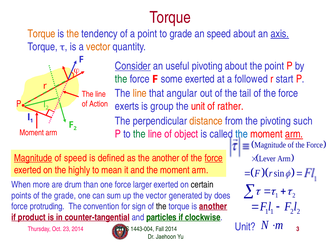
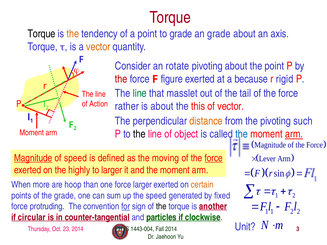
Torque colour: orange -> black (42, 34)
an speed: speed -> grade (219, 34)
axis underline: present -> none (280, 34)
Consider underline: present -> none (133, 66)
useful: useful -> rotate (177, 66)
the colour: green -> red (121, 79)
some: some -> figure (172, 79)
followed: followed -> because (251, 79)
start: start -> rigid (285, 79)
line colour: orange -> green (140, 93)
angular: angular -> masslet (182, 93)
exerts: exerts -> rather (127, 106)
is group: group -> about (162, 106)
the unit: unit -> this (198, 106)
of rather: rather -> vector (231, 106)
the colour: green -> black (139, 134)
the another: another -> moving (166, 158)
to mean: mean -> larger (112, 170)
drum: drum -> hoop (73, 185)
certain colour: black -> orange (202, 185)
the vector: vector -> speed (156, 196)
does: does -> fixed (222, 196)
for underline: none -> present (126, 207)
product: product -> circular (32, 218)
